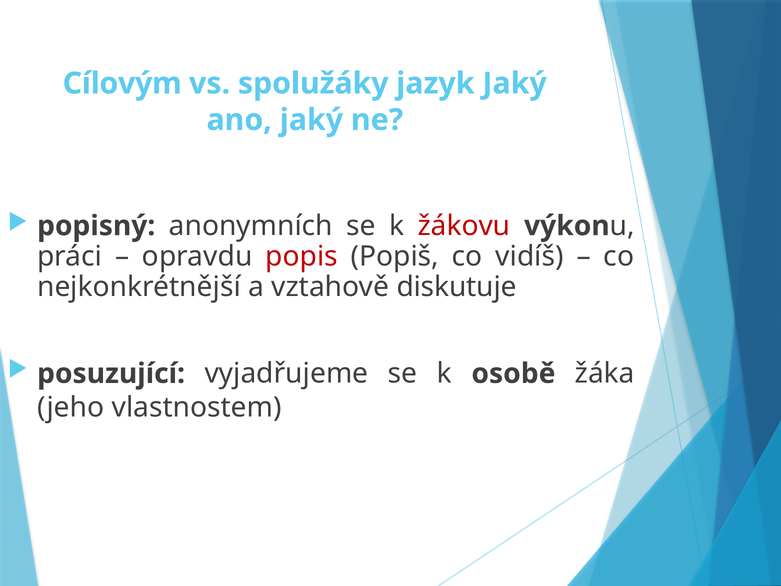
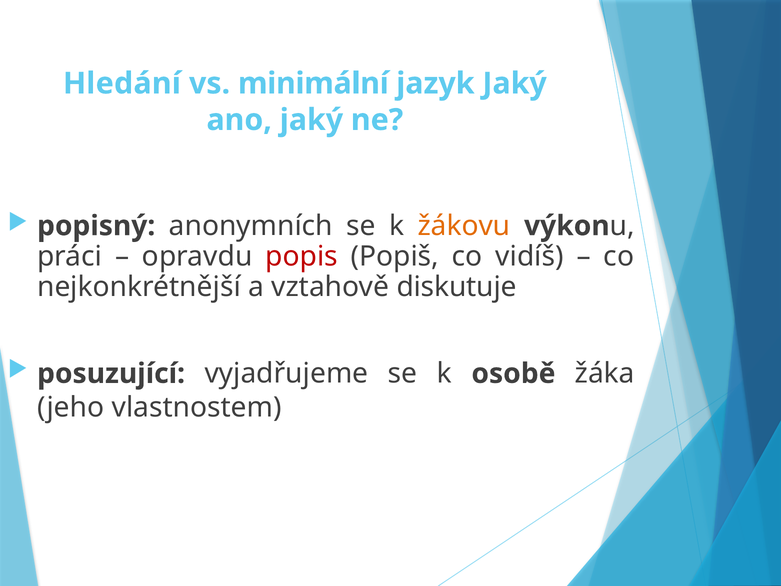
Cílovým: Cílovým -> Hledání (122, 83)
spolužáky: spolužáky -> minimální (313, 83)
žákovu colour: red -> orange (464, 226)
